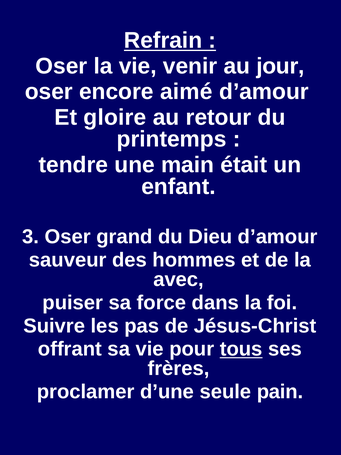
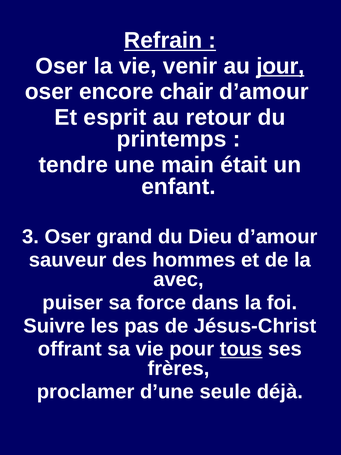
jour underline: none -> present (280, 66)
aimé: aimé -> chair (186, 92)
gloire: gloire -> esprit (115, 117)
pain: pain -> déjà (280, 391)
